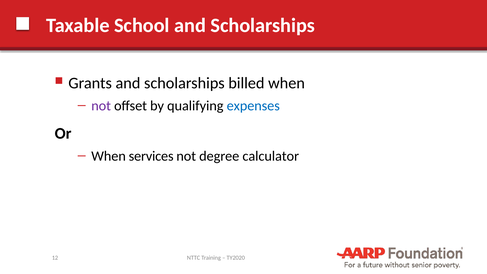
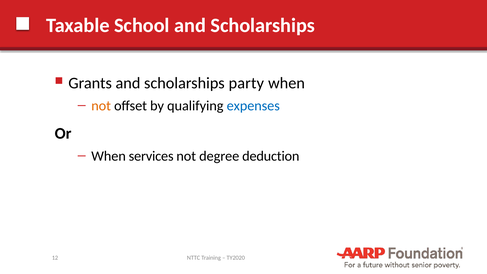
billed: billed -> party (246, 83)
not colour: purple -> orange (101, 106)
calculator: calculator -> deduction (271, 156)
